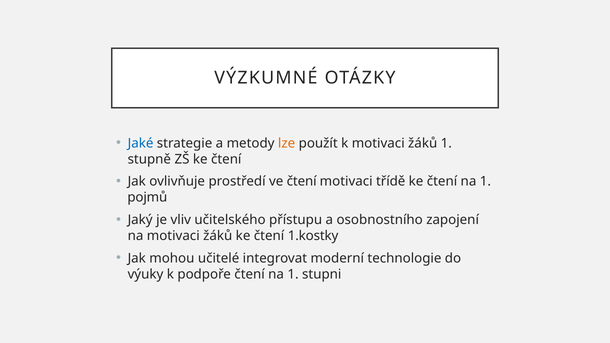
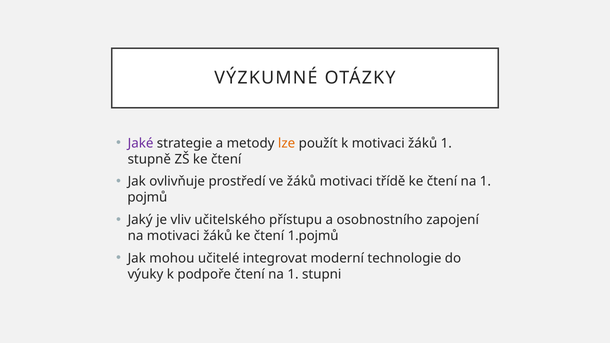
Jaké colour: blue -> purple (141, 143)
ve čtení: čtení -> žáků (302, 182)
1.kostky: 1.kostky -> 1.pojmů (313, 236)
